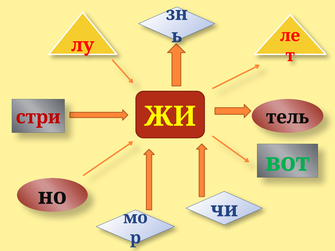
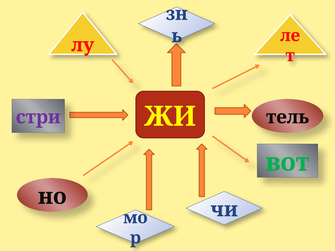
стри colour: red -> purple (38, 117)
